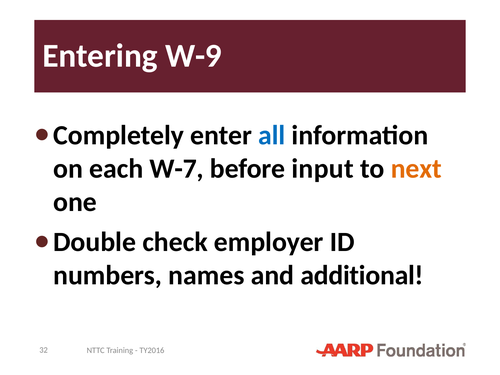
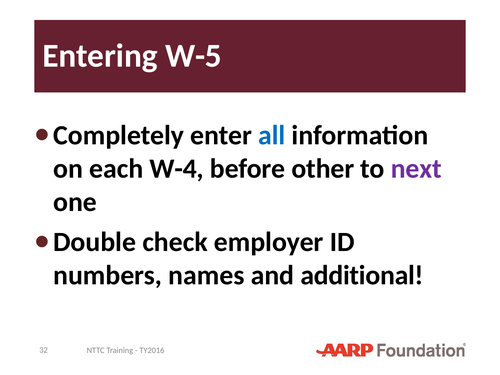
W-9: W-9 -> W-5 (193, 56)
W-7: W-7 -> W-4 (177, 169)
input: input -> other (323, 169)
next colour: orange -> purple (416, 169)
